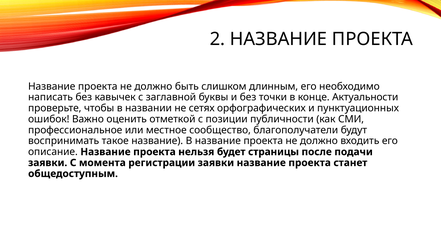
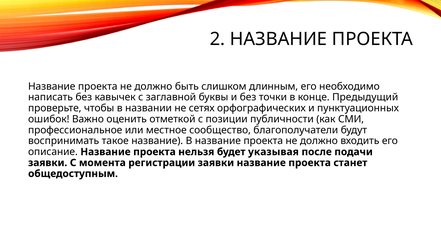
Актуальности: Актуальности -> Предыдущий (365, 97)
страницы: страницы -> указывая (273, 152)
